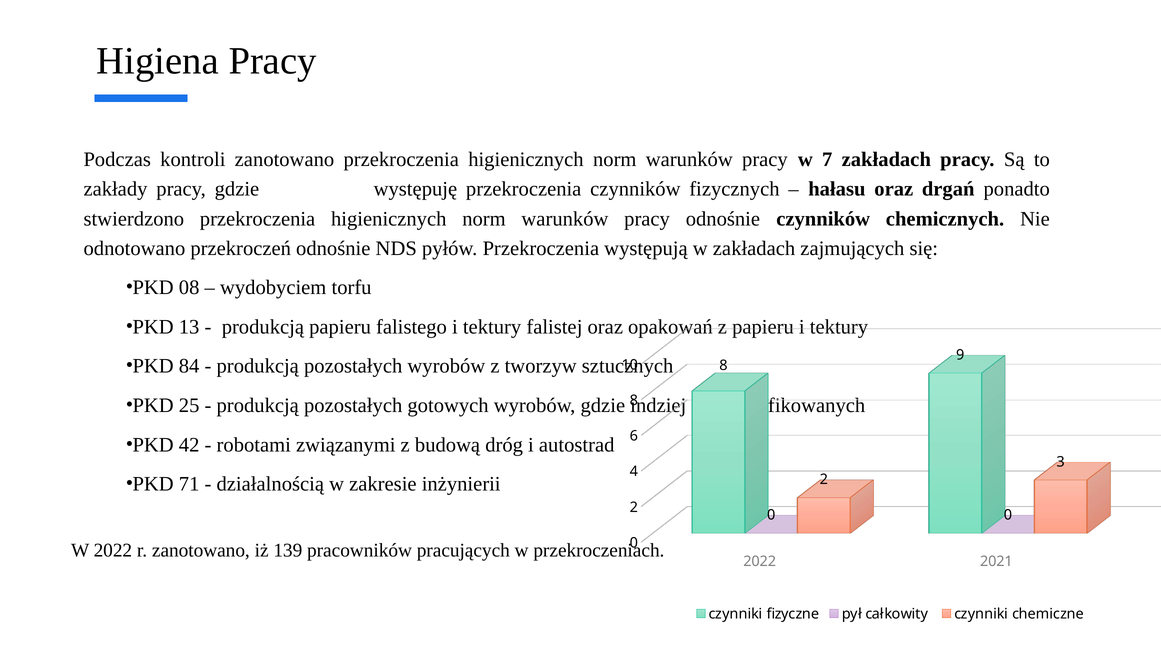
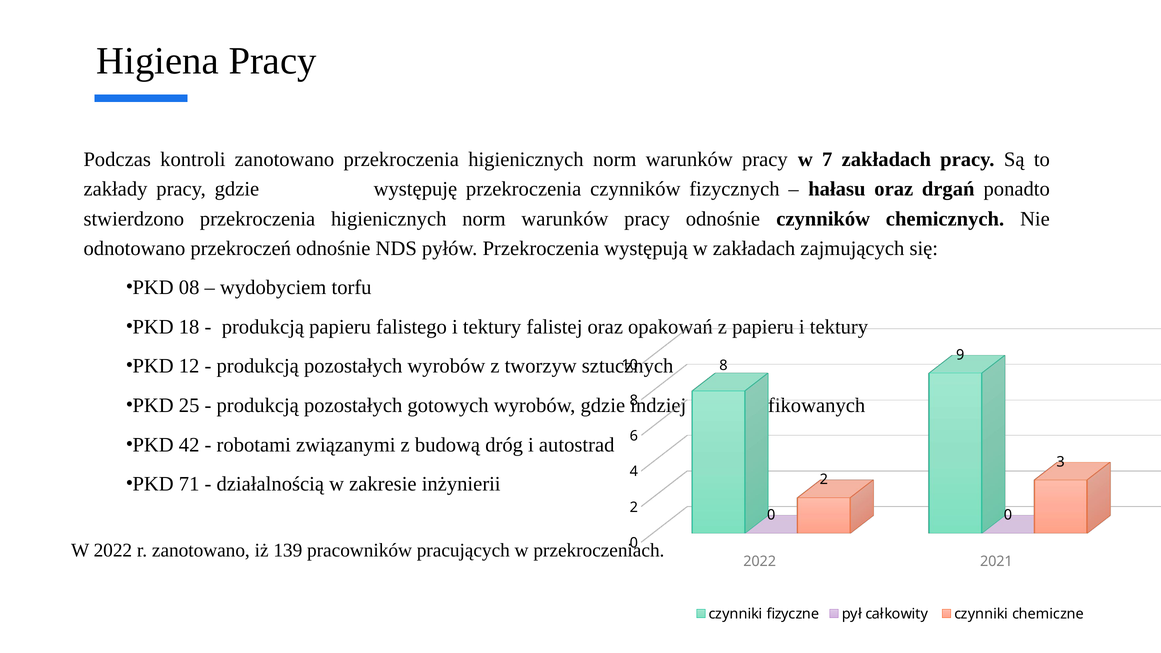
13: 13 -> 18 (189, 327)
84: 84 -> 12 (189, 366)
